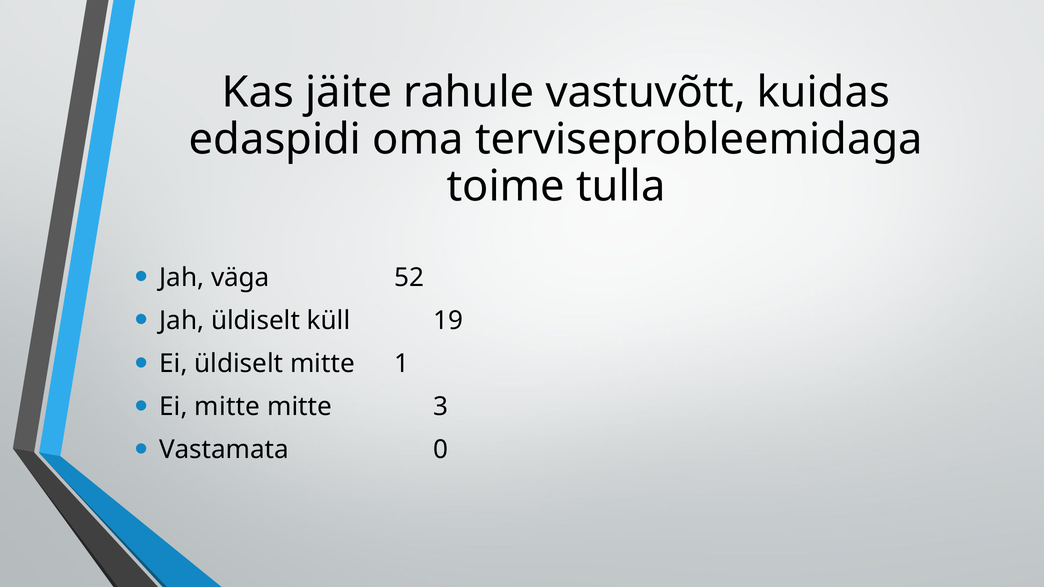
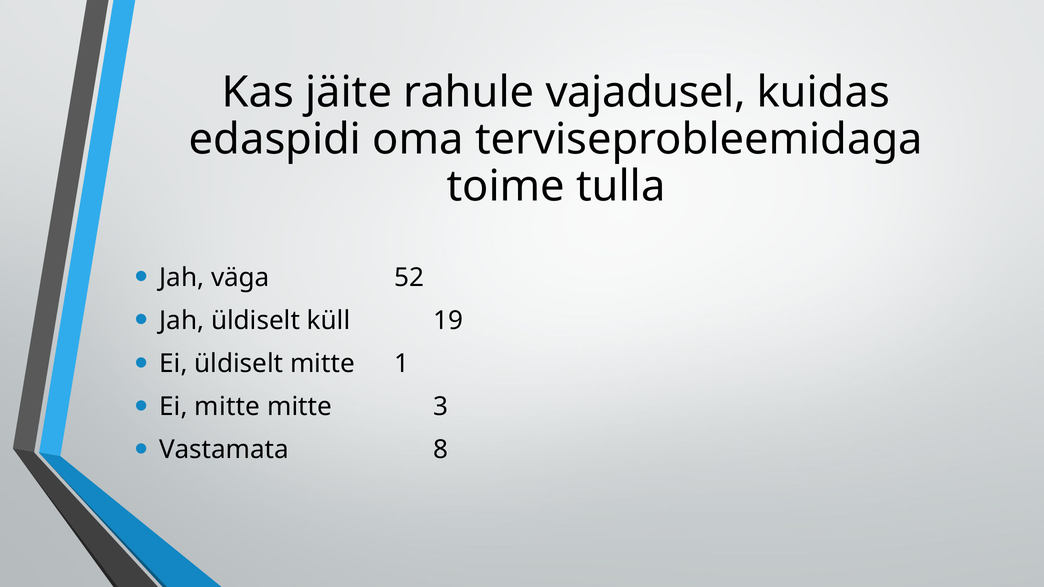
vastuvõtt: vastuvõtt -> vajadusel (646, 92)
0: 0 -> 8 (441, 450)
